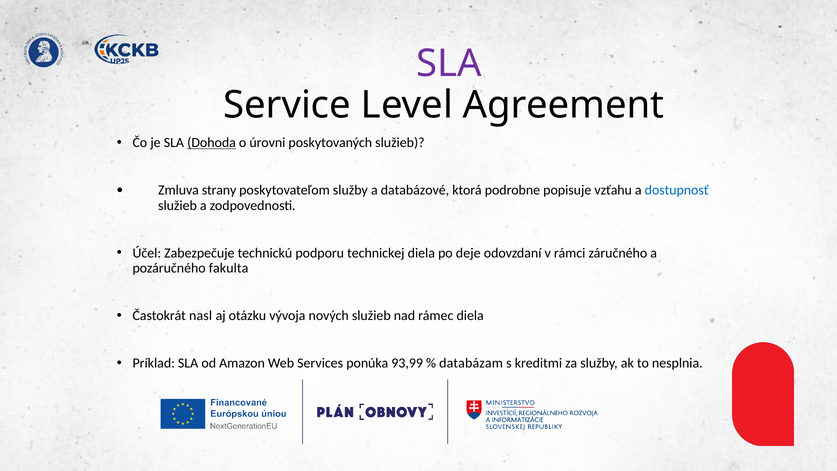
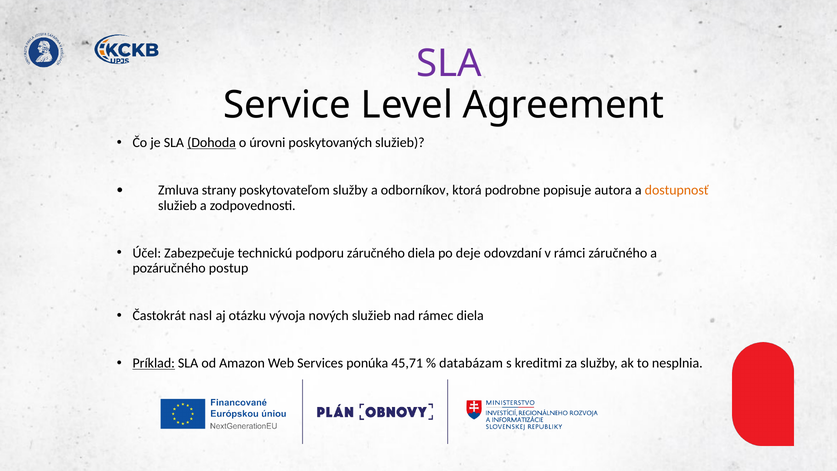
databázové: databázové -> odborníkov (415, 190)
vzťahu: vzťahu -> autora (613, 190)
dostupnosť colour: blue -> orange (677, 190)
podporu technickej: technickej -> záručného (376, 253)
fakulta: fakulta -> postup (229, 268)
Príklad underline: none -> present (154, 363)
93,99: 93,99 -> 45,71 (407, 363)
